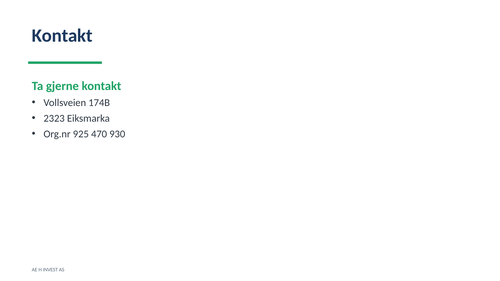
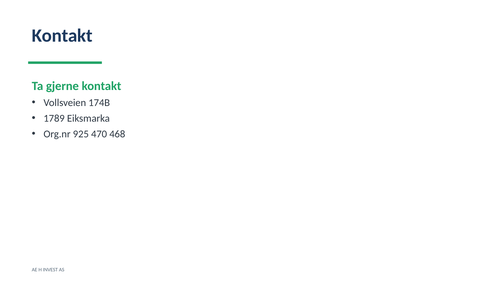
2323: 2323 -> 1789 (54, 118)
930: 930 -> 468 (117, 134)
